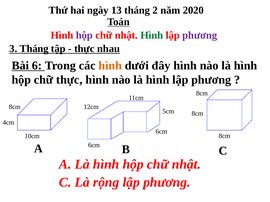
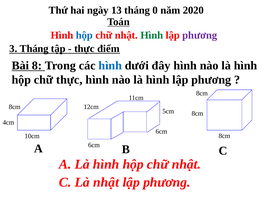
2: 2 -> 0 (155, 10)
hộp colour: purple -> blue (84, 35)
nhau: nhau -> điểm (108, 49)
6: 6 -> 8 (37, 66)
hình colour: orange -> blue (110, 66)
Là rộng: rộng -> nhật (106, 183)
